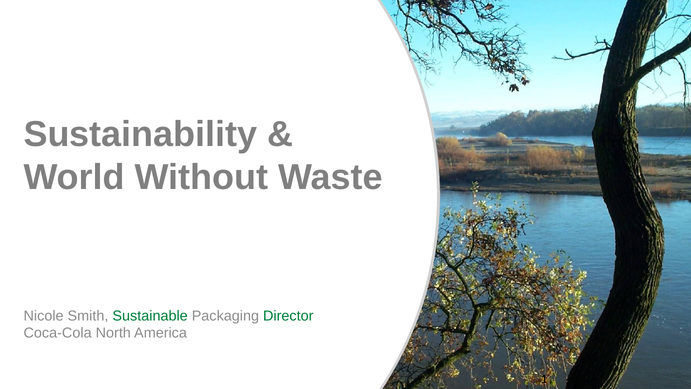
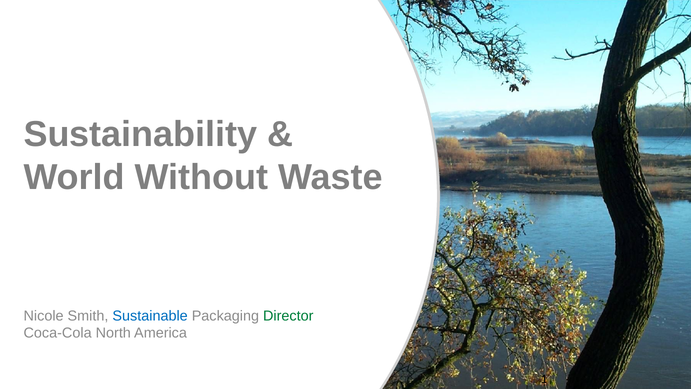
Sustainable colour: green -> blue (150, 316)
